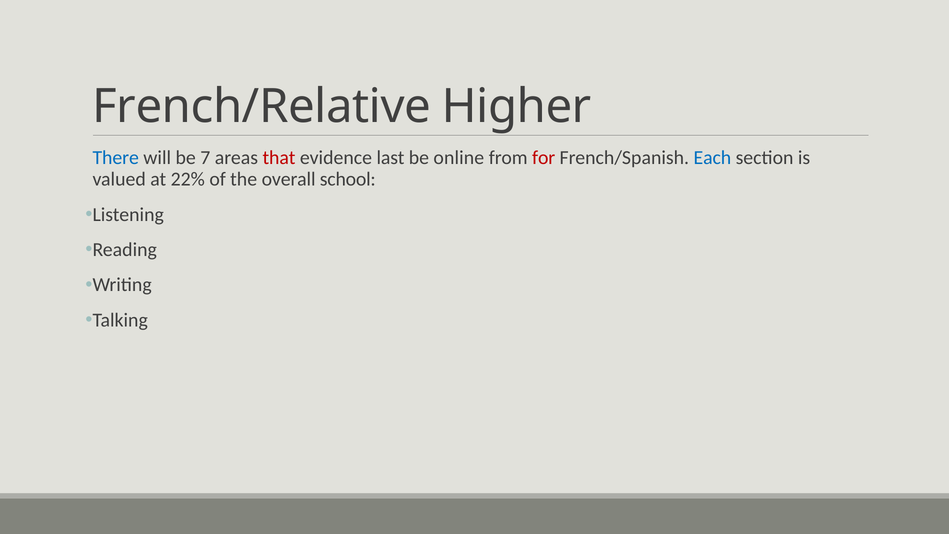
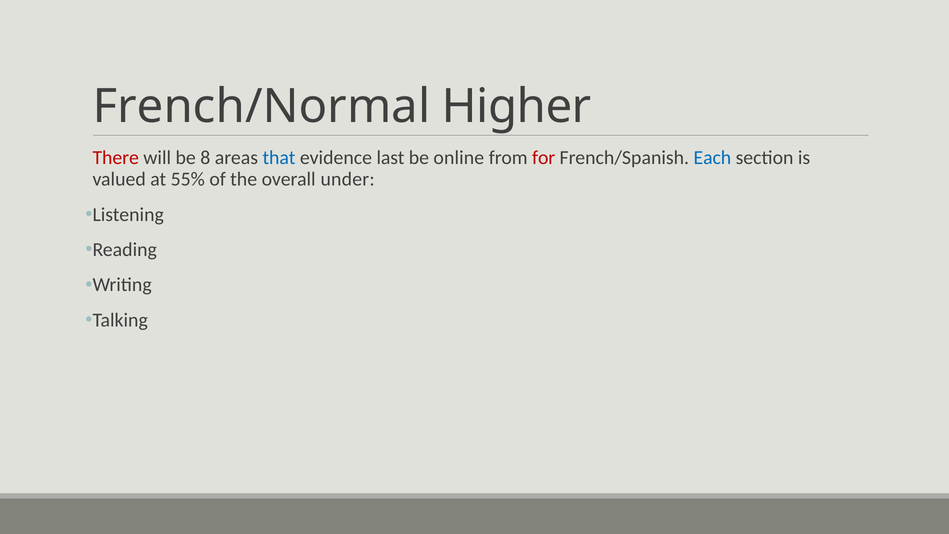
French/Relative: French/Relative -> French/Normal (261, 106)
There colour: blue -> red (116, 158)
7: 7 -> 8 (205, 158)
that colour: red -> blue (279, 158)
22%: 22% -> 55% (188, 179)
school: school -> under (348, 179)
